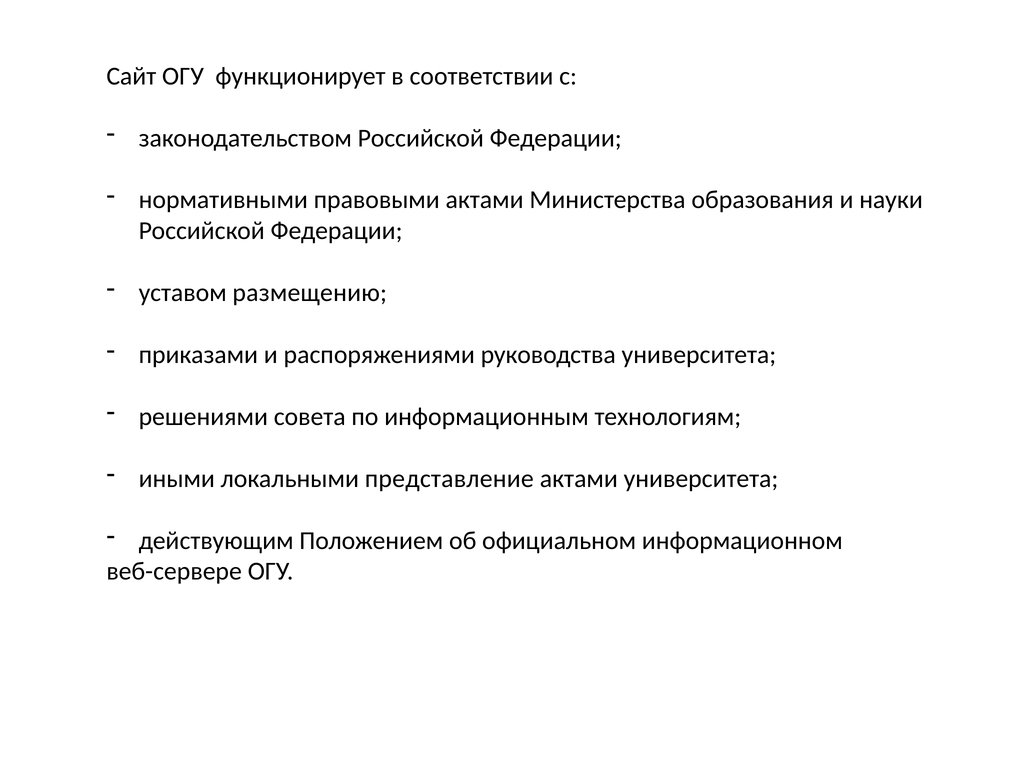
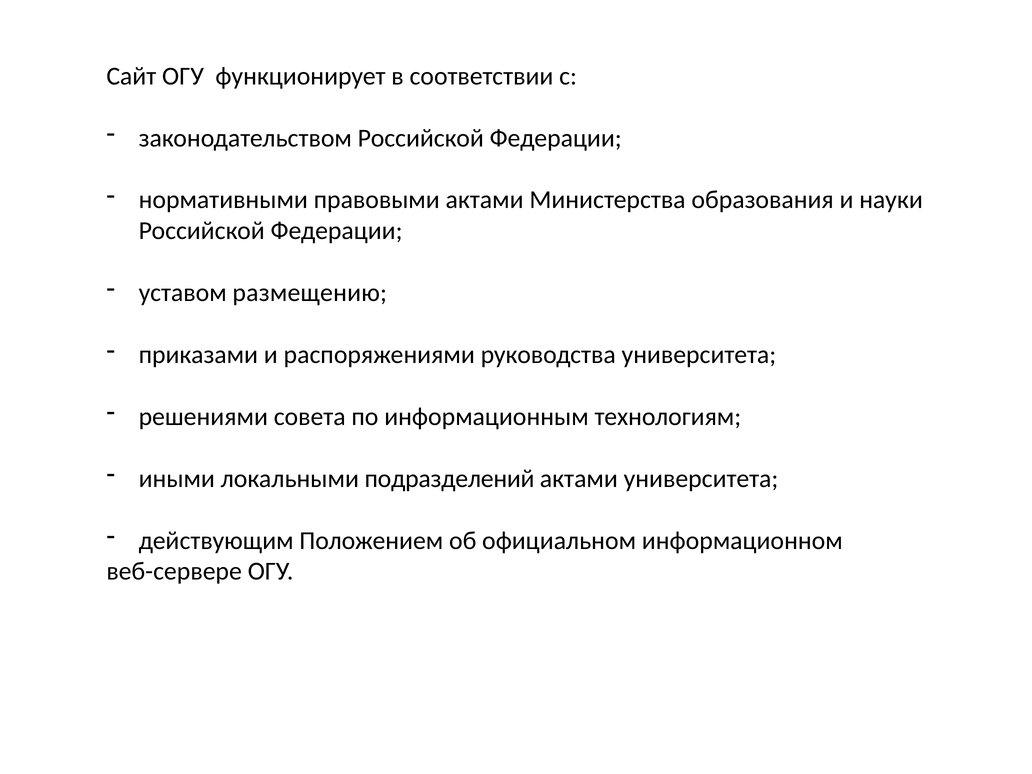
представление: представление -> подразделений (450, 479)
